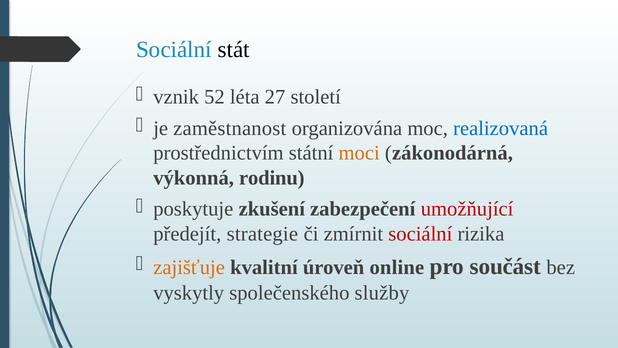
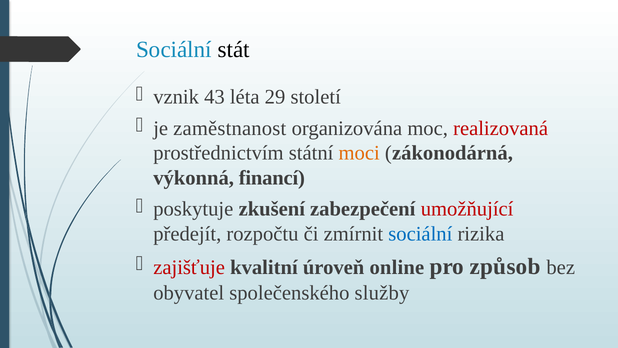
52: 52 -> 43 (214, 97)
27: 27 -> 29 (275, 97)
realizovaná colour: blue -> red (501, 128)
rodinu: rodinu -> financí (272, 178)
strategie: strategie -> rozpočtu (262, 234)
sociální colour: red -> blue (420, 234)
zajišťuje colour: orange -> red (189, 267)
součást: součást -> způsob (505, 267)
vyskytly: vyskytly -> obyvatel (189, 293)
